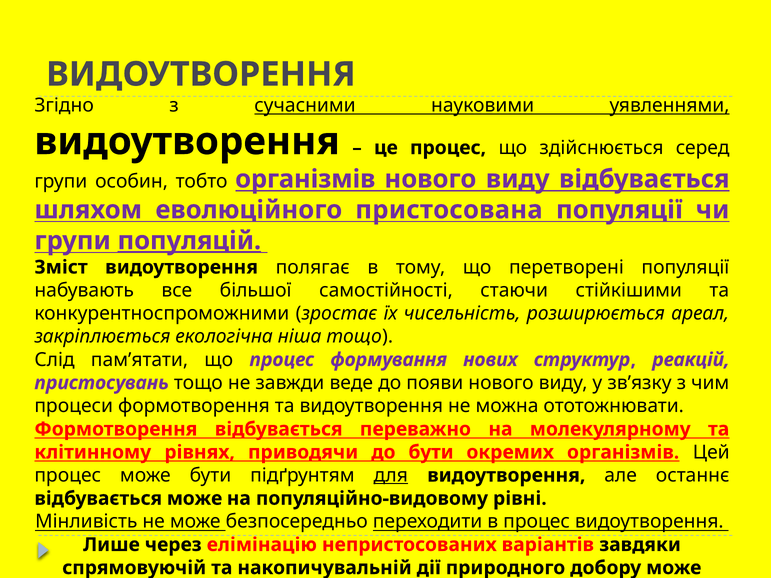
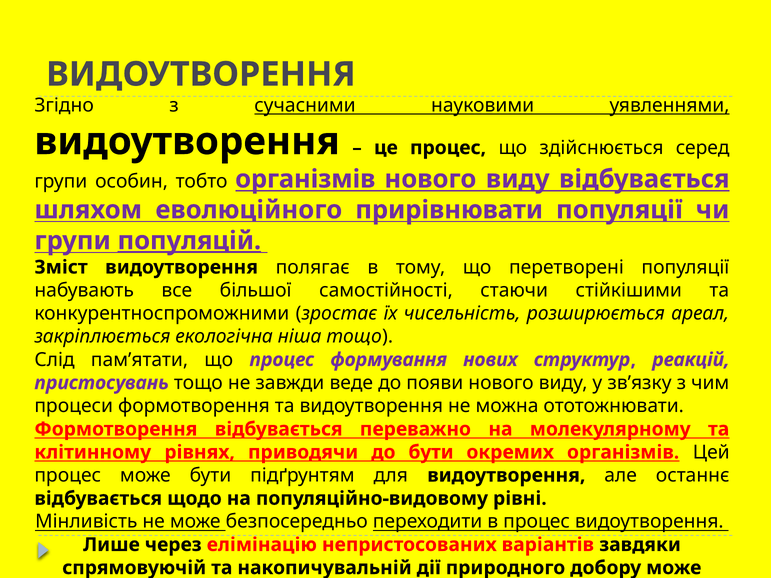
пристосована: пристосована -> прирівнювати (449, 210)
для underline: present -> none (391, 476)
відбувається може: може -> щодо (194, 499)
